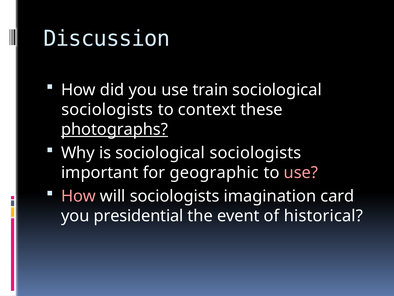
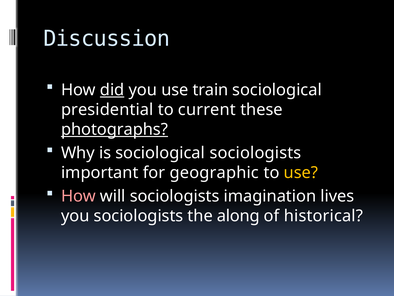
did underline: none -> present (112, 90)
sociologists: sociologists -> presidential (107, 109)
context: context -> current (207, 109)
use colour: pink -> yellow (301, 172)
card: card -> lives (337, 196)
you presidential: presidential -> sociologists (138, 216)
event: event -> along (238, 216)
